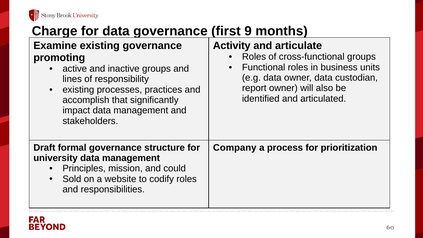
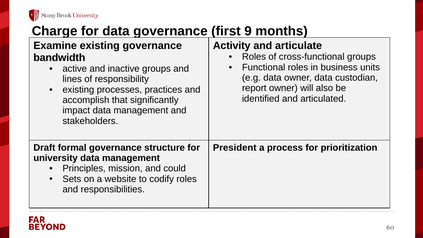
promoting: promoting -> bandwidth (59, 58)
Company: Company -> President (235, 148)
Sold: Sold -> Sets (72, 179)
